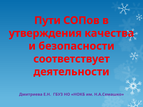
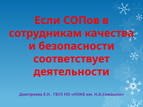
Пути: Пути -> Если (47, 20)
утверждения: утверждения -> сотрудникам (45, 33)
